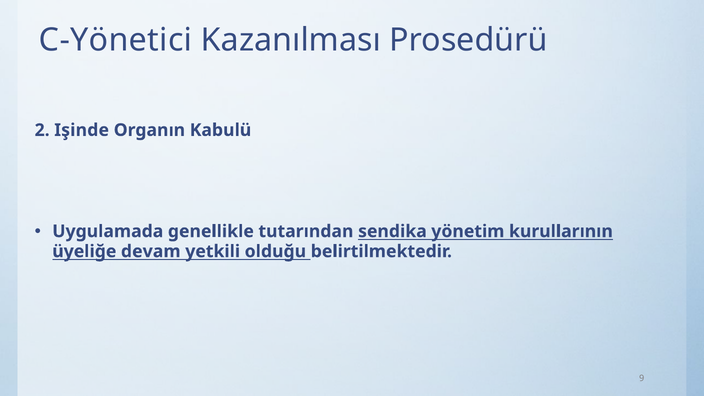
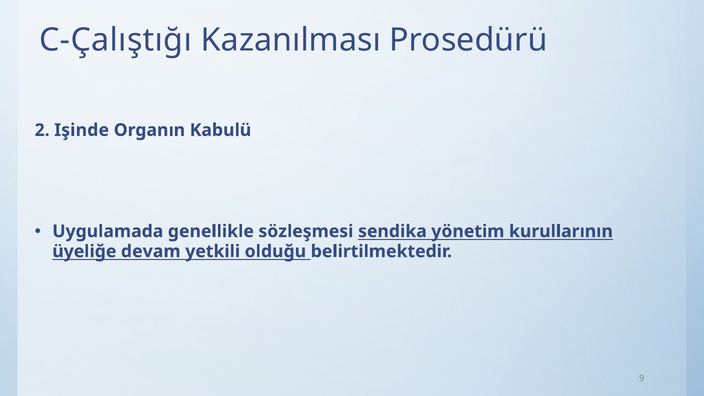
C-Yönetici: C-Yönetici -> C-Çalıştığı (116, 40)
tutarından: tutarından -> sözleşmesi (306, 231)
